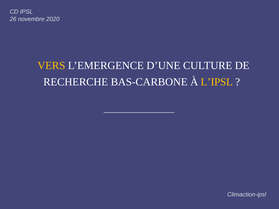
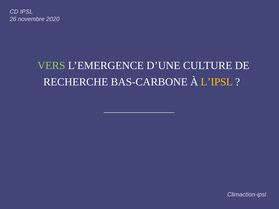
VERS colour: yellow -> light green (51, 66)
